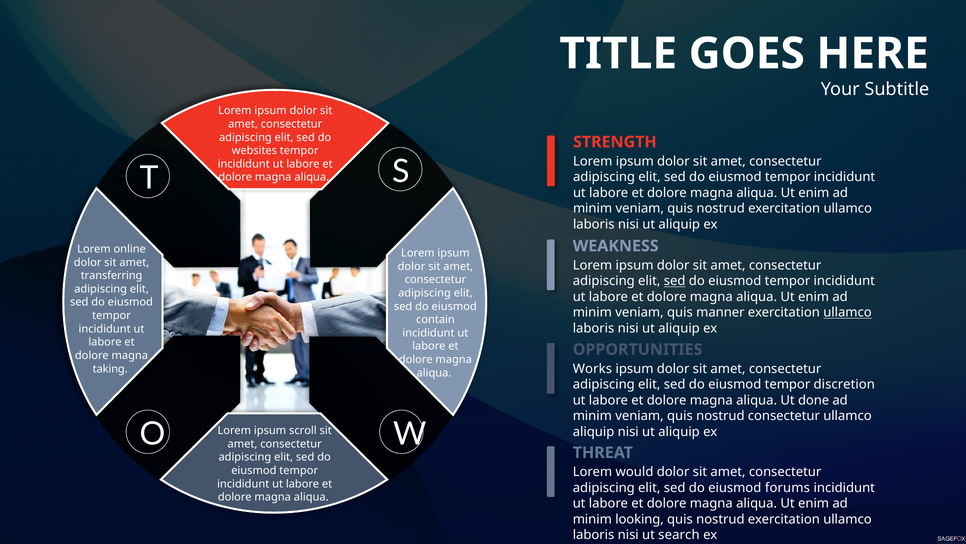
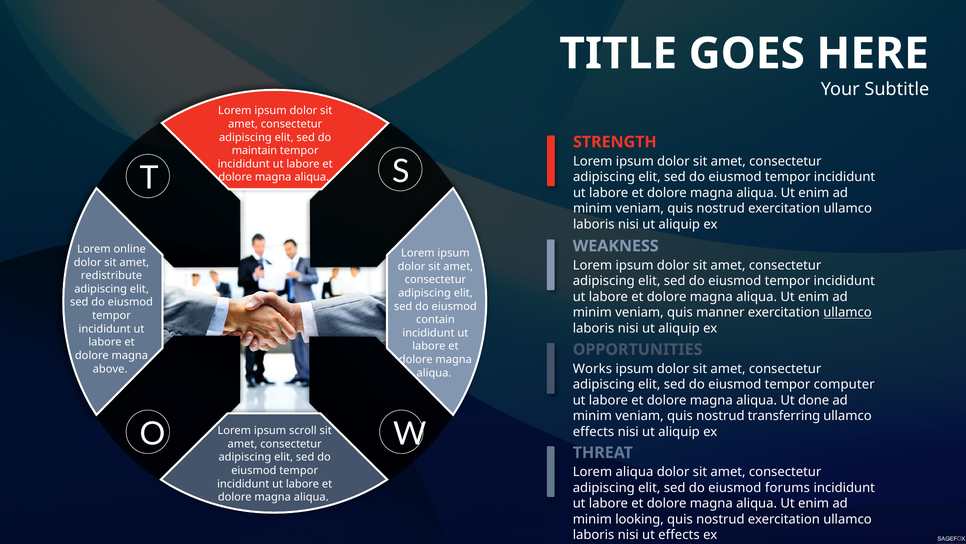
websites: websites -> maintain (254, 150)
transferring: transferring -> redistribute (112, 275)
sed underline: present -> none (675, 281)
taking: taking -> above (110, 368)
discretion: discretion -> computer (844, 384)
nostrud consectetur: consectetur -> transferring (784, 416)
aliquip: aliquip -> effects (594, 431)
Lorem would: would -> aliqua (635, 472)
ut search: search -> effects (679, 534)
